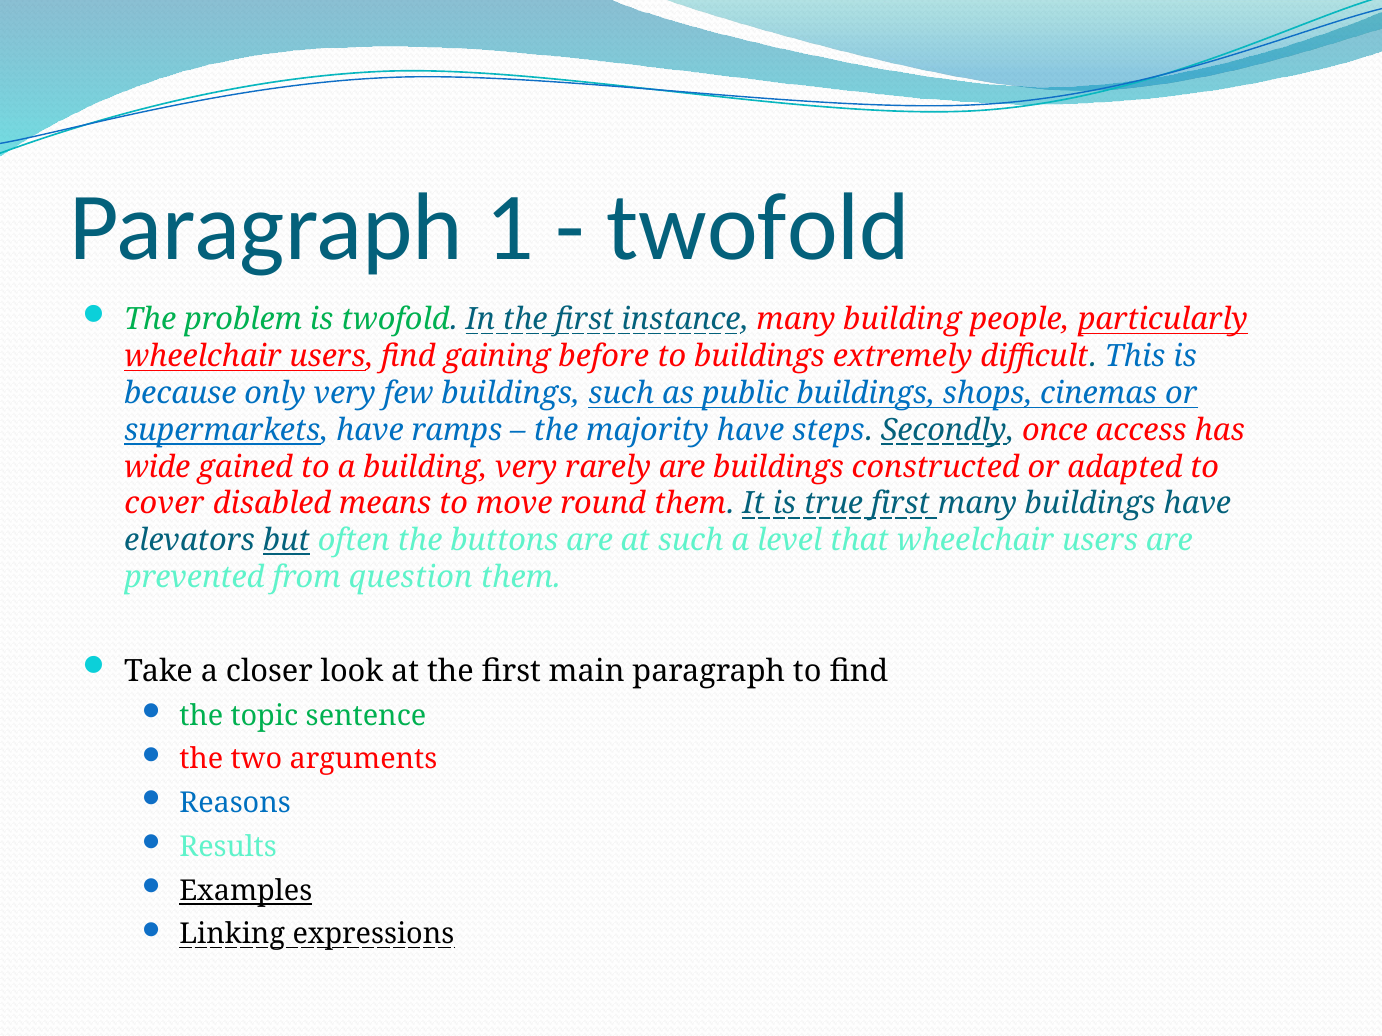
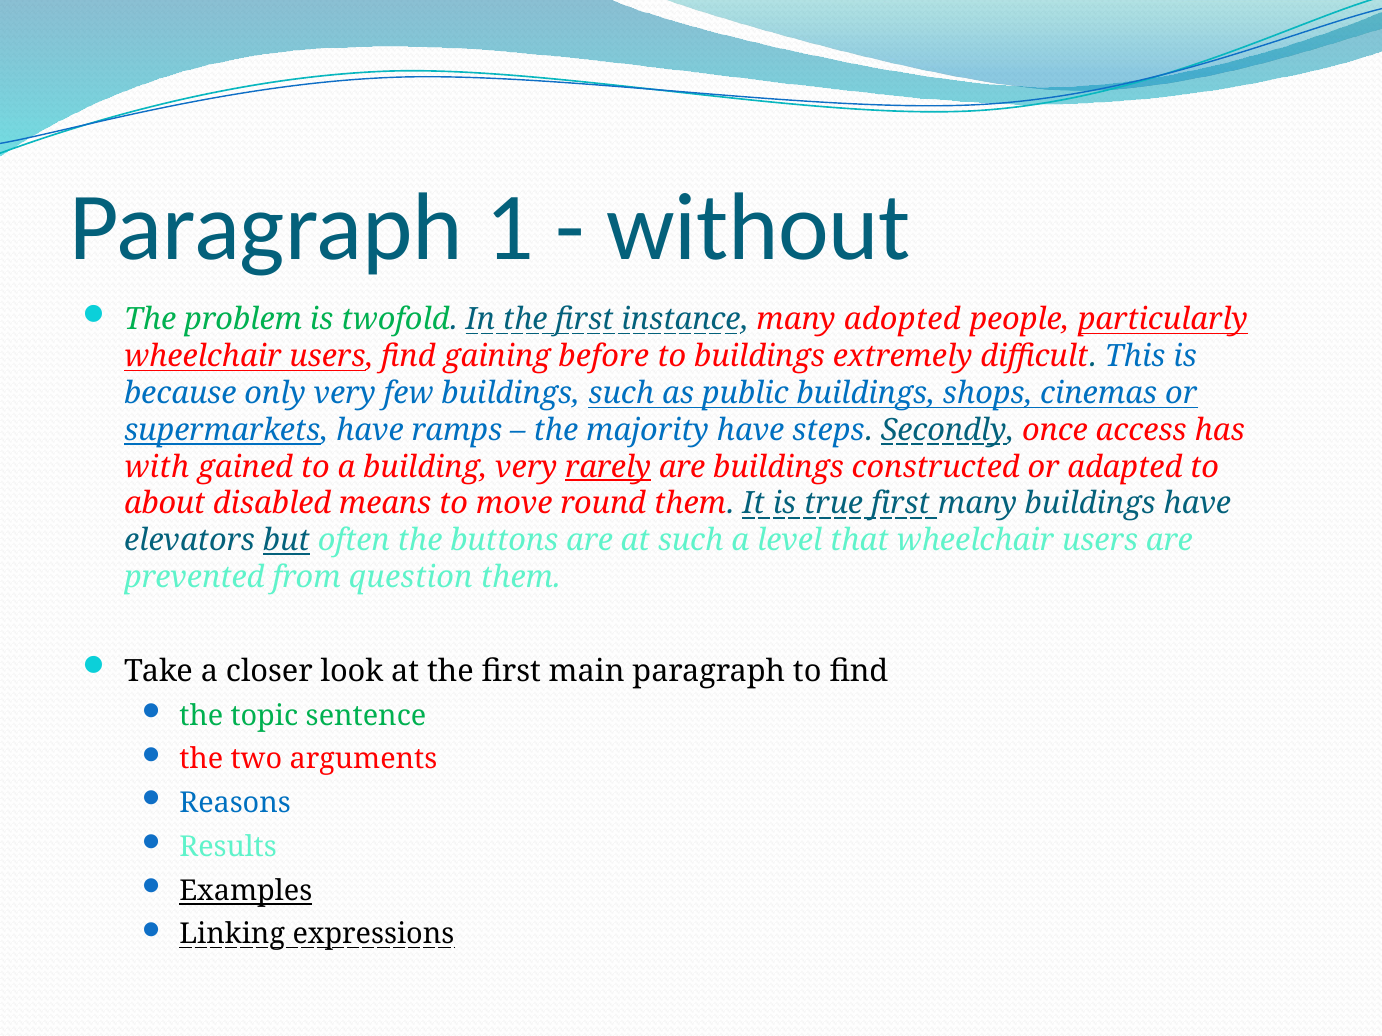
twofold: twofold -> without (758, 228)
many building: building -> adopted (902, 320)
wide: wide -> with (157, 467)
rarely underline: none -> present (608, 467)
cover: cover -> about (165, 504)
